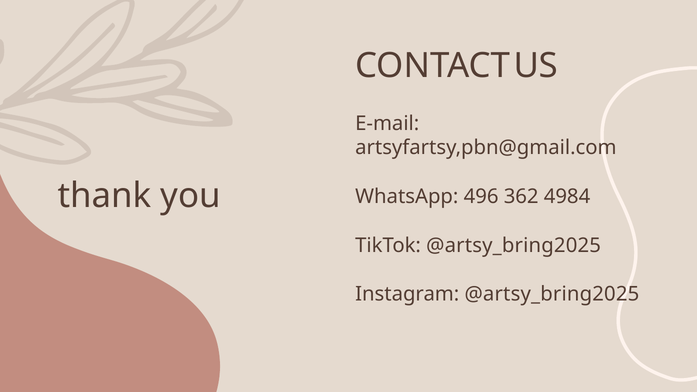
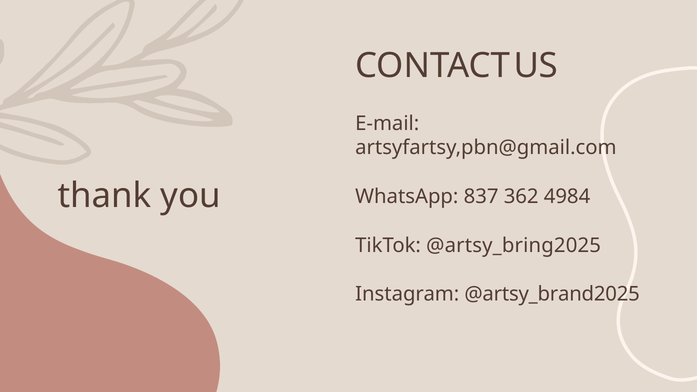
496: 496 -> 837 (481, 197)
Instagram @artsy_bring2025: @artsy_bring2025 -> @artsy_brand2025 (552, 294)
